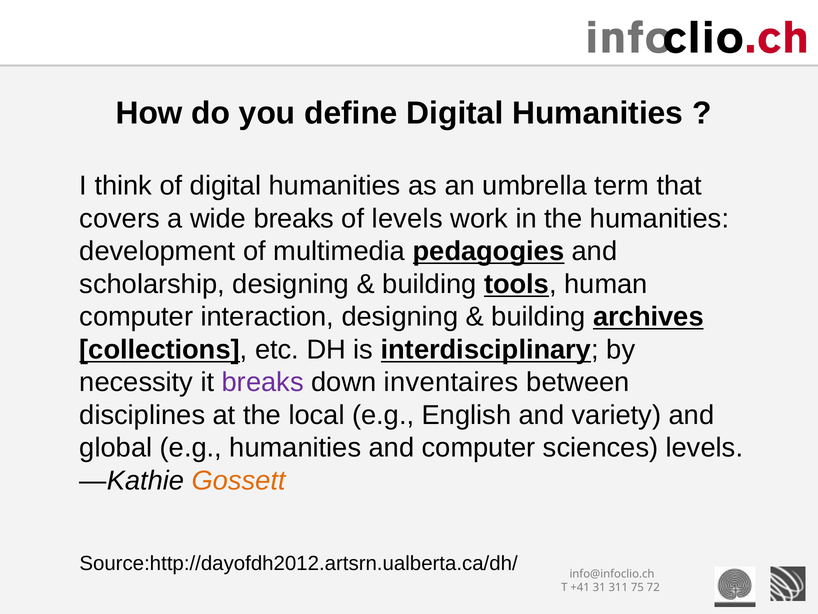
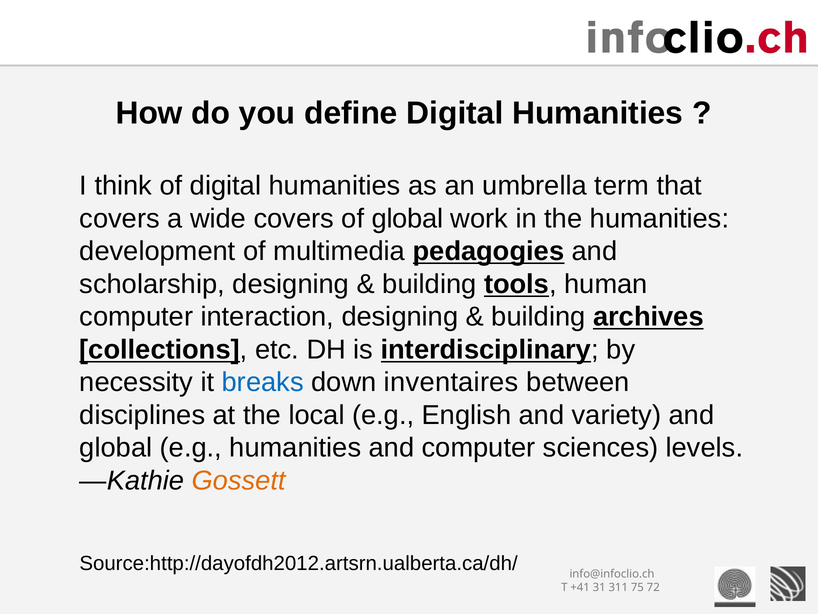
wide breaks: breaks -> covers (294, 218)
of levels: levels -> global (407, 218)
breaks colour: purple -> blue (263, 382)
